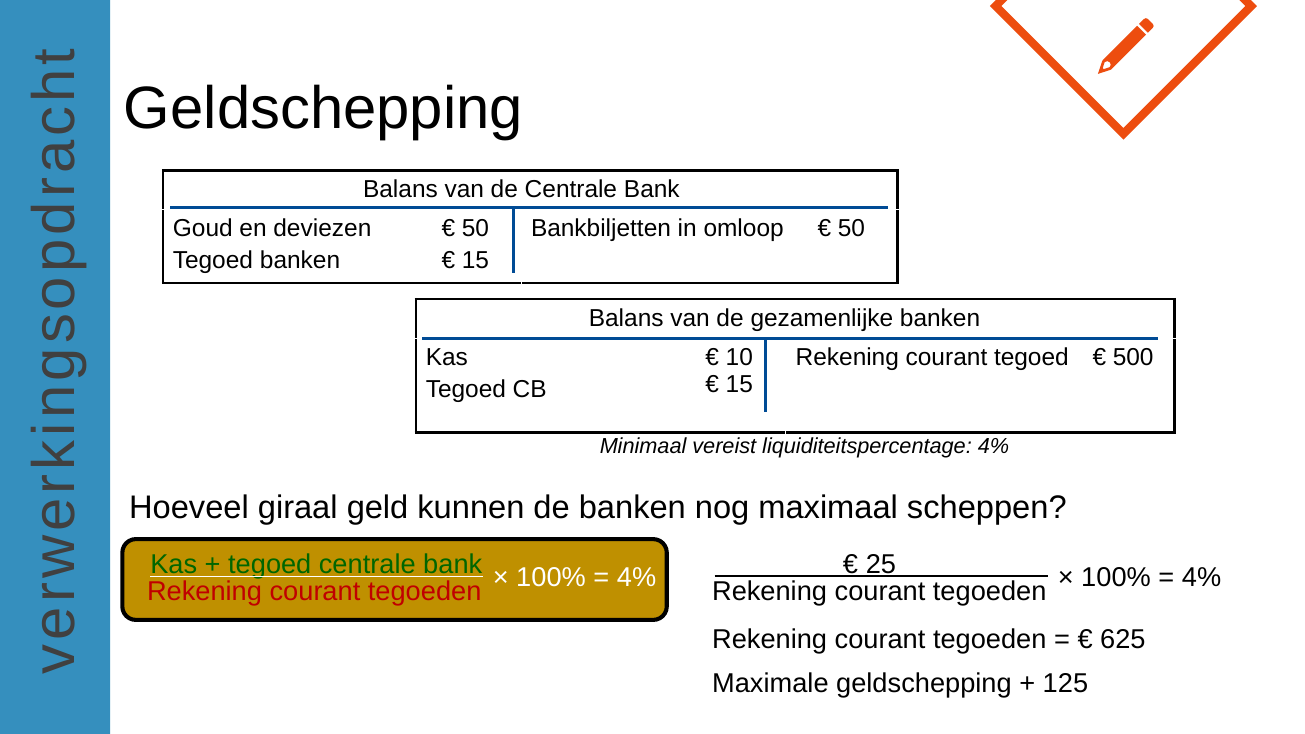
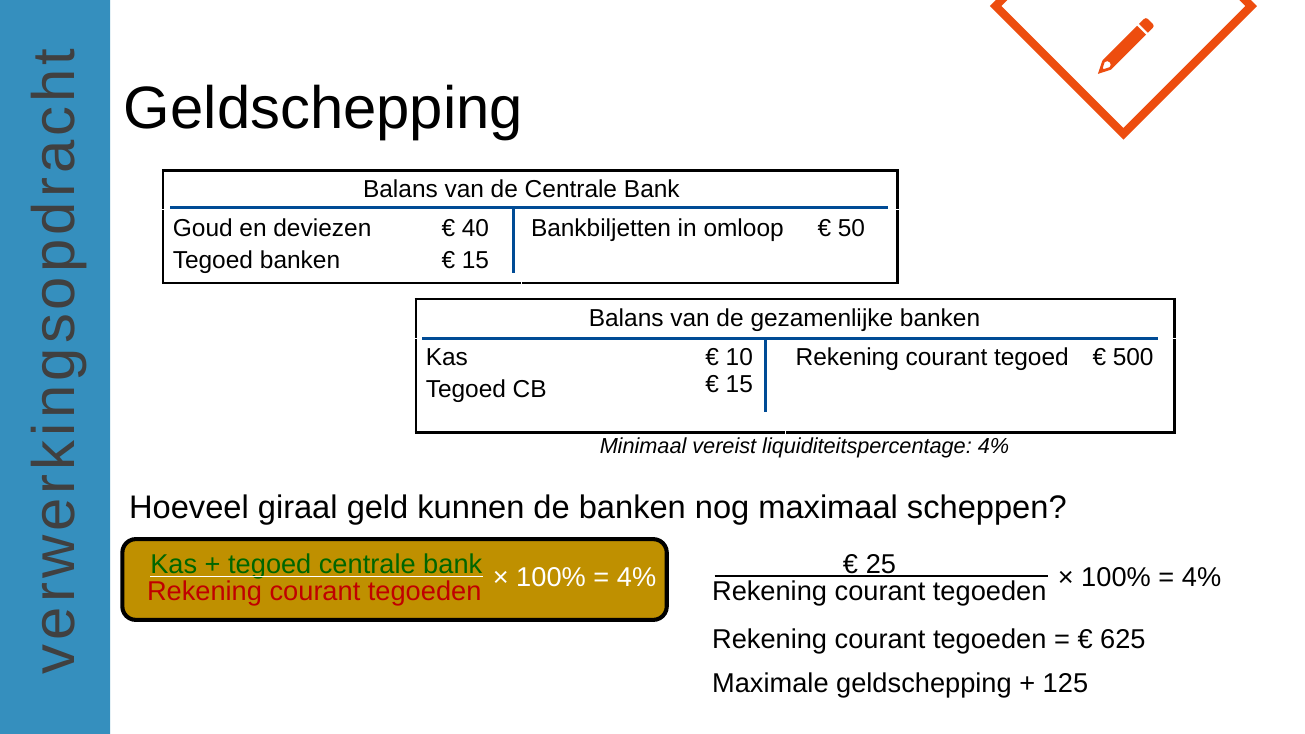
50: 50 -> 40 (475, 229)
